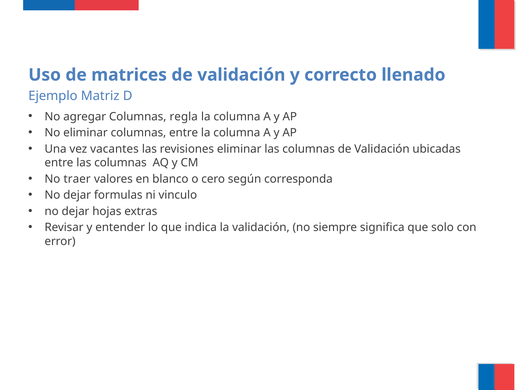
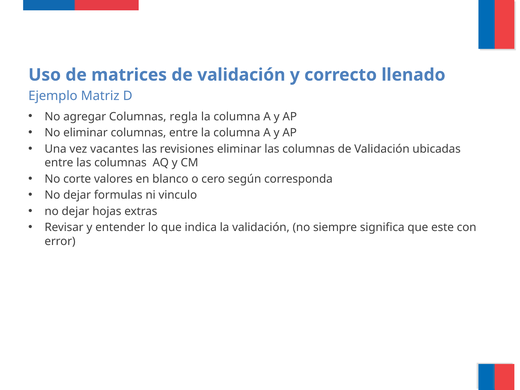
traer: traer -> corte (77, 179)
solo: solo -> este (443, 227)
